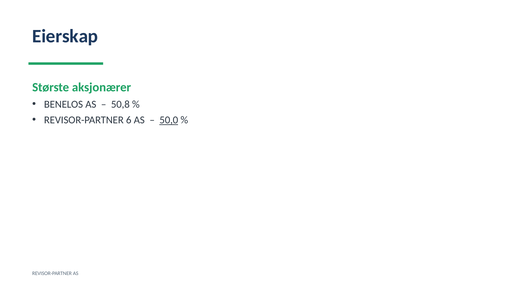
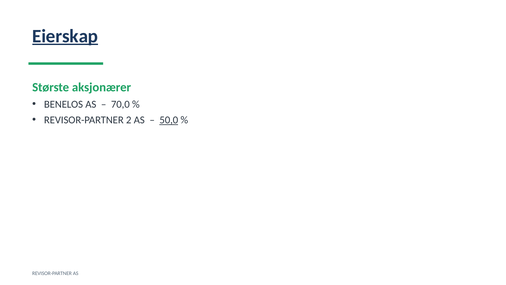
Eierskap underline: none -> present (65, 36)
50,8: 50,8 -> 70,0 (120, 104)
6: 6 -> 2 (129, 120)
